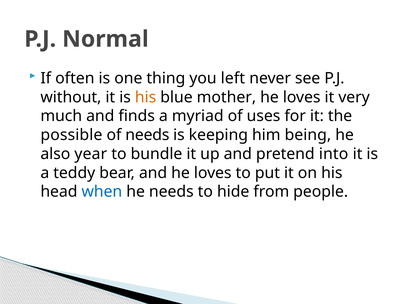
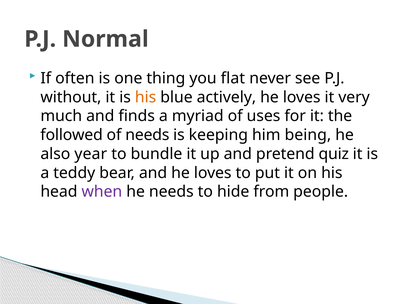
left: left -> flat (233, 78)
mother: mother -> actively (226, 97)
possible: possible -> followed (72, 135)
into: into -> quiz (334, 154)
when colour: blue -> purple (102, 192)
